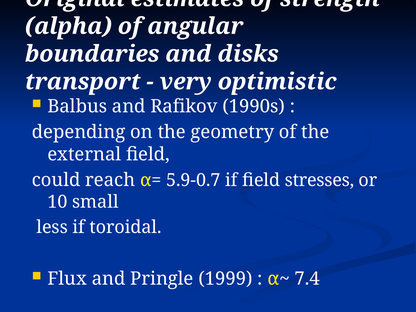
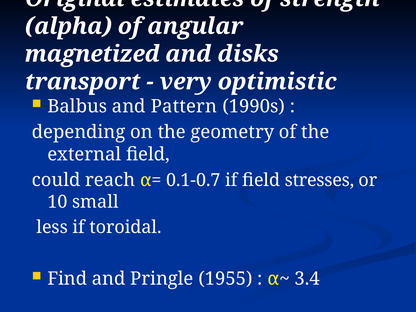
boundaries: boundaries -> magnetized (92, 54)
Rafikov: Rafikov -> Pattern (184, 106)
5.9-0.7: 5.9-0.7 -> 0.1-0.7 (193, 180)
Flux: Flux -> Find (67, 279)
1999: 1999 -> 1955 (225, 279)
7.4: 7.4 -> 3.4 (307, 279)
